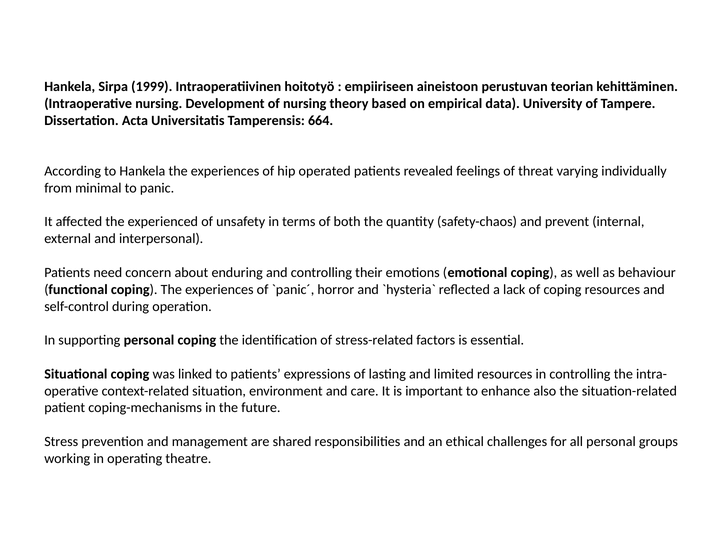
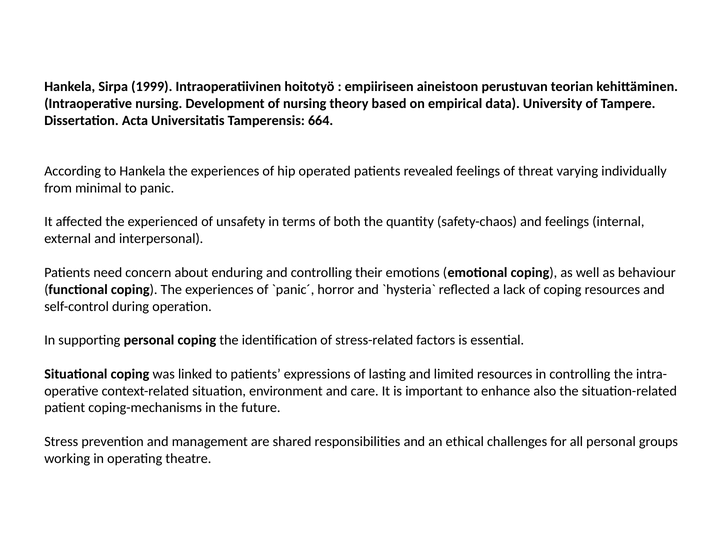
and prevent: prevent -> feelings (567, 222)
